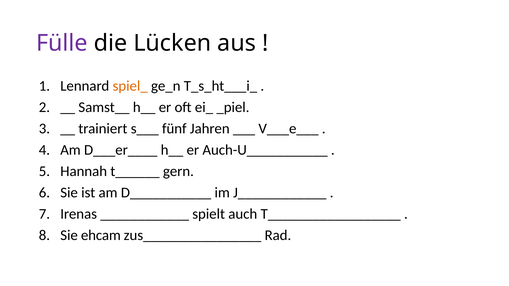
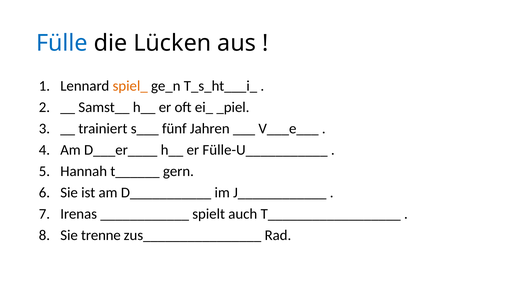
Fülle colour: purple -> blue (62, 43)
Auch-U___________: Auch-U___________ -> Fülle-U___________ (265, 150)
ehcam: ehcam -> trenne (101, 235)
